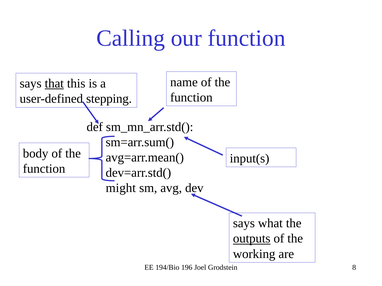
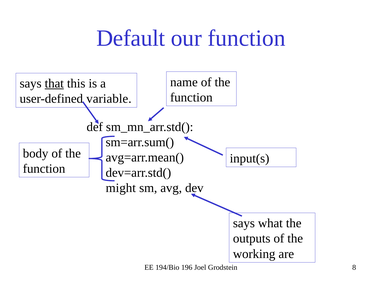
Calling: Calling -> Default (131, 38)
stepping: stepping -> variable (109, 99)
outputs underline: present -> none (252, 239)
